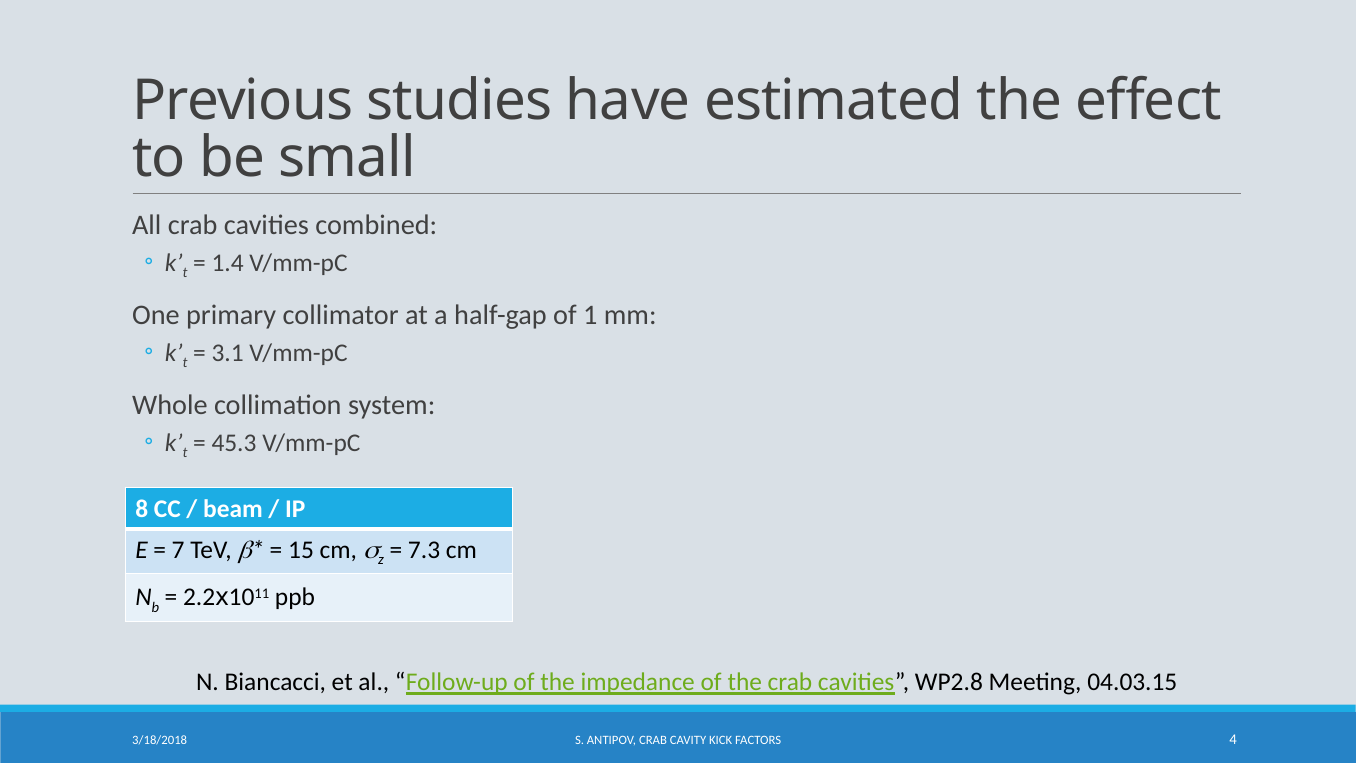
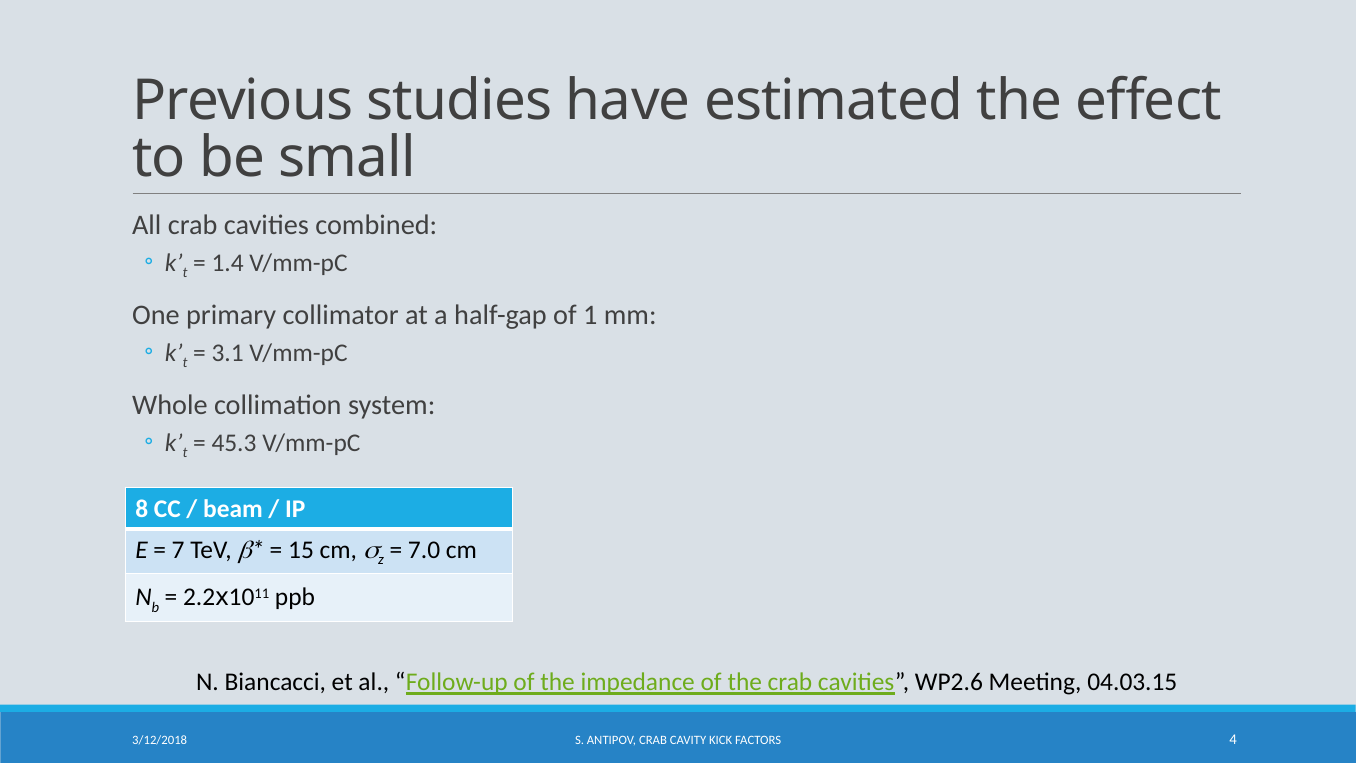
7.3: 7.3 -> 7.0 (424, 550)
WP2.8: WP2.8 -> WP2.6 (949, 682)
3/18/2018: 3/18/2018 -> 3/12/2018 (160, 740)
